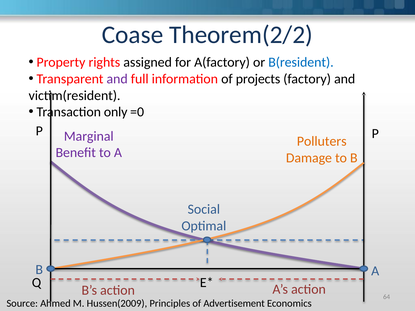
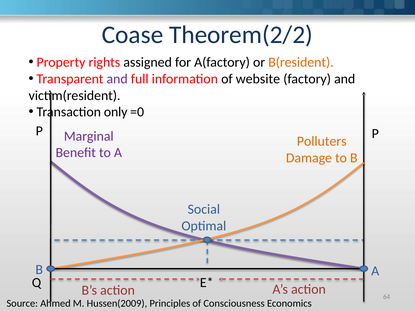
B(resident colour: blue -> orange (301, 62)
projects: projects -> website (258, 79)
Advertisement: Advertisement -> Consciousness (234, 303)
